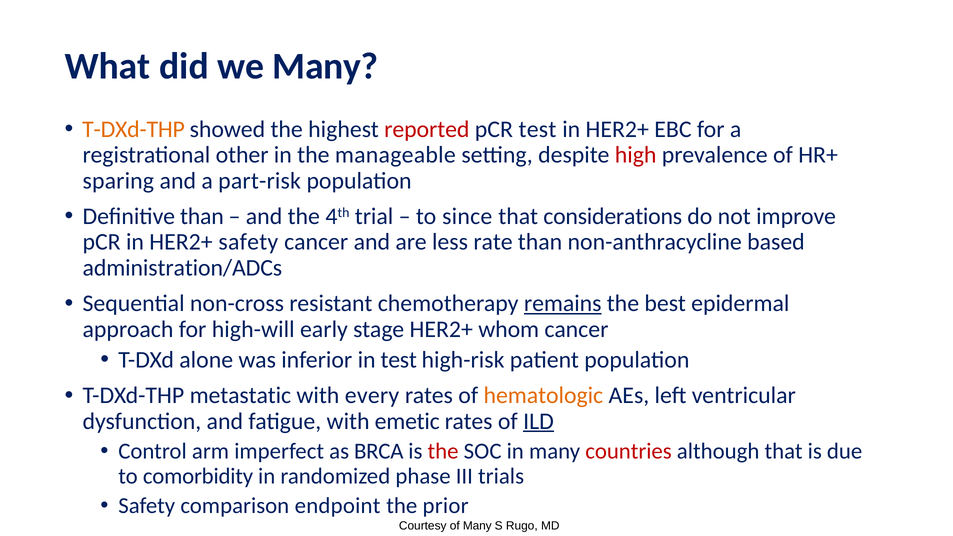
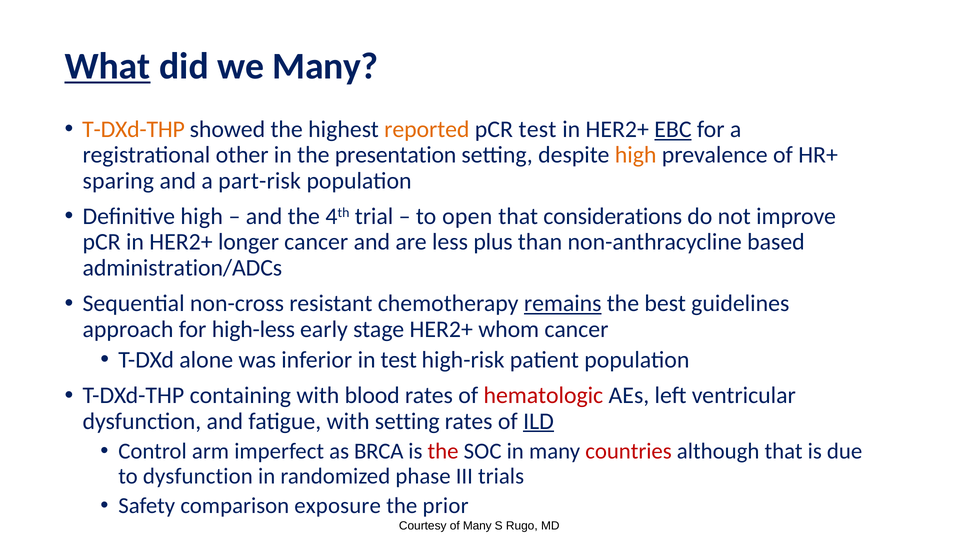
What underline: none -> present (108, 66)
reported colour: red -> orange (427, 129)
EBC underline: none -> present (673, 129)
manageable: manageable -> presentation (396, 155)
high colour: red -> orange (636, 155)
Definitive than: than -> high (202, 216)
since: since -> open (467, 216)
HER2+ safety: safety -> longer (249, 242)
rate: rate -> plus (493, 242)
epidermal: epidermal -> guidelines (740, 303)
high-will: high-will -> high-less (253, 329)
metastatic: metastatic -> containing (240, 396)
every: every -> blood (372, 396)
hematologic colour: orange -> red (543, 396)
with emetic: emetic -> setting (407, 421)
to comorbidity: comorbidity -> dysfunction (198, 476)
endpoint: endpoint -> exposure (338, 506)
